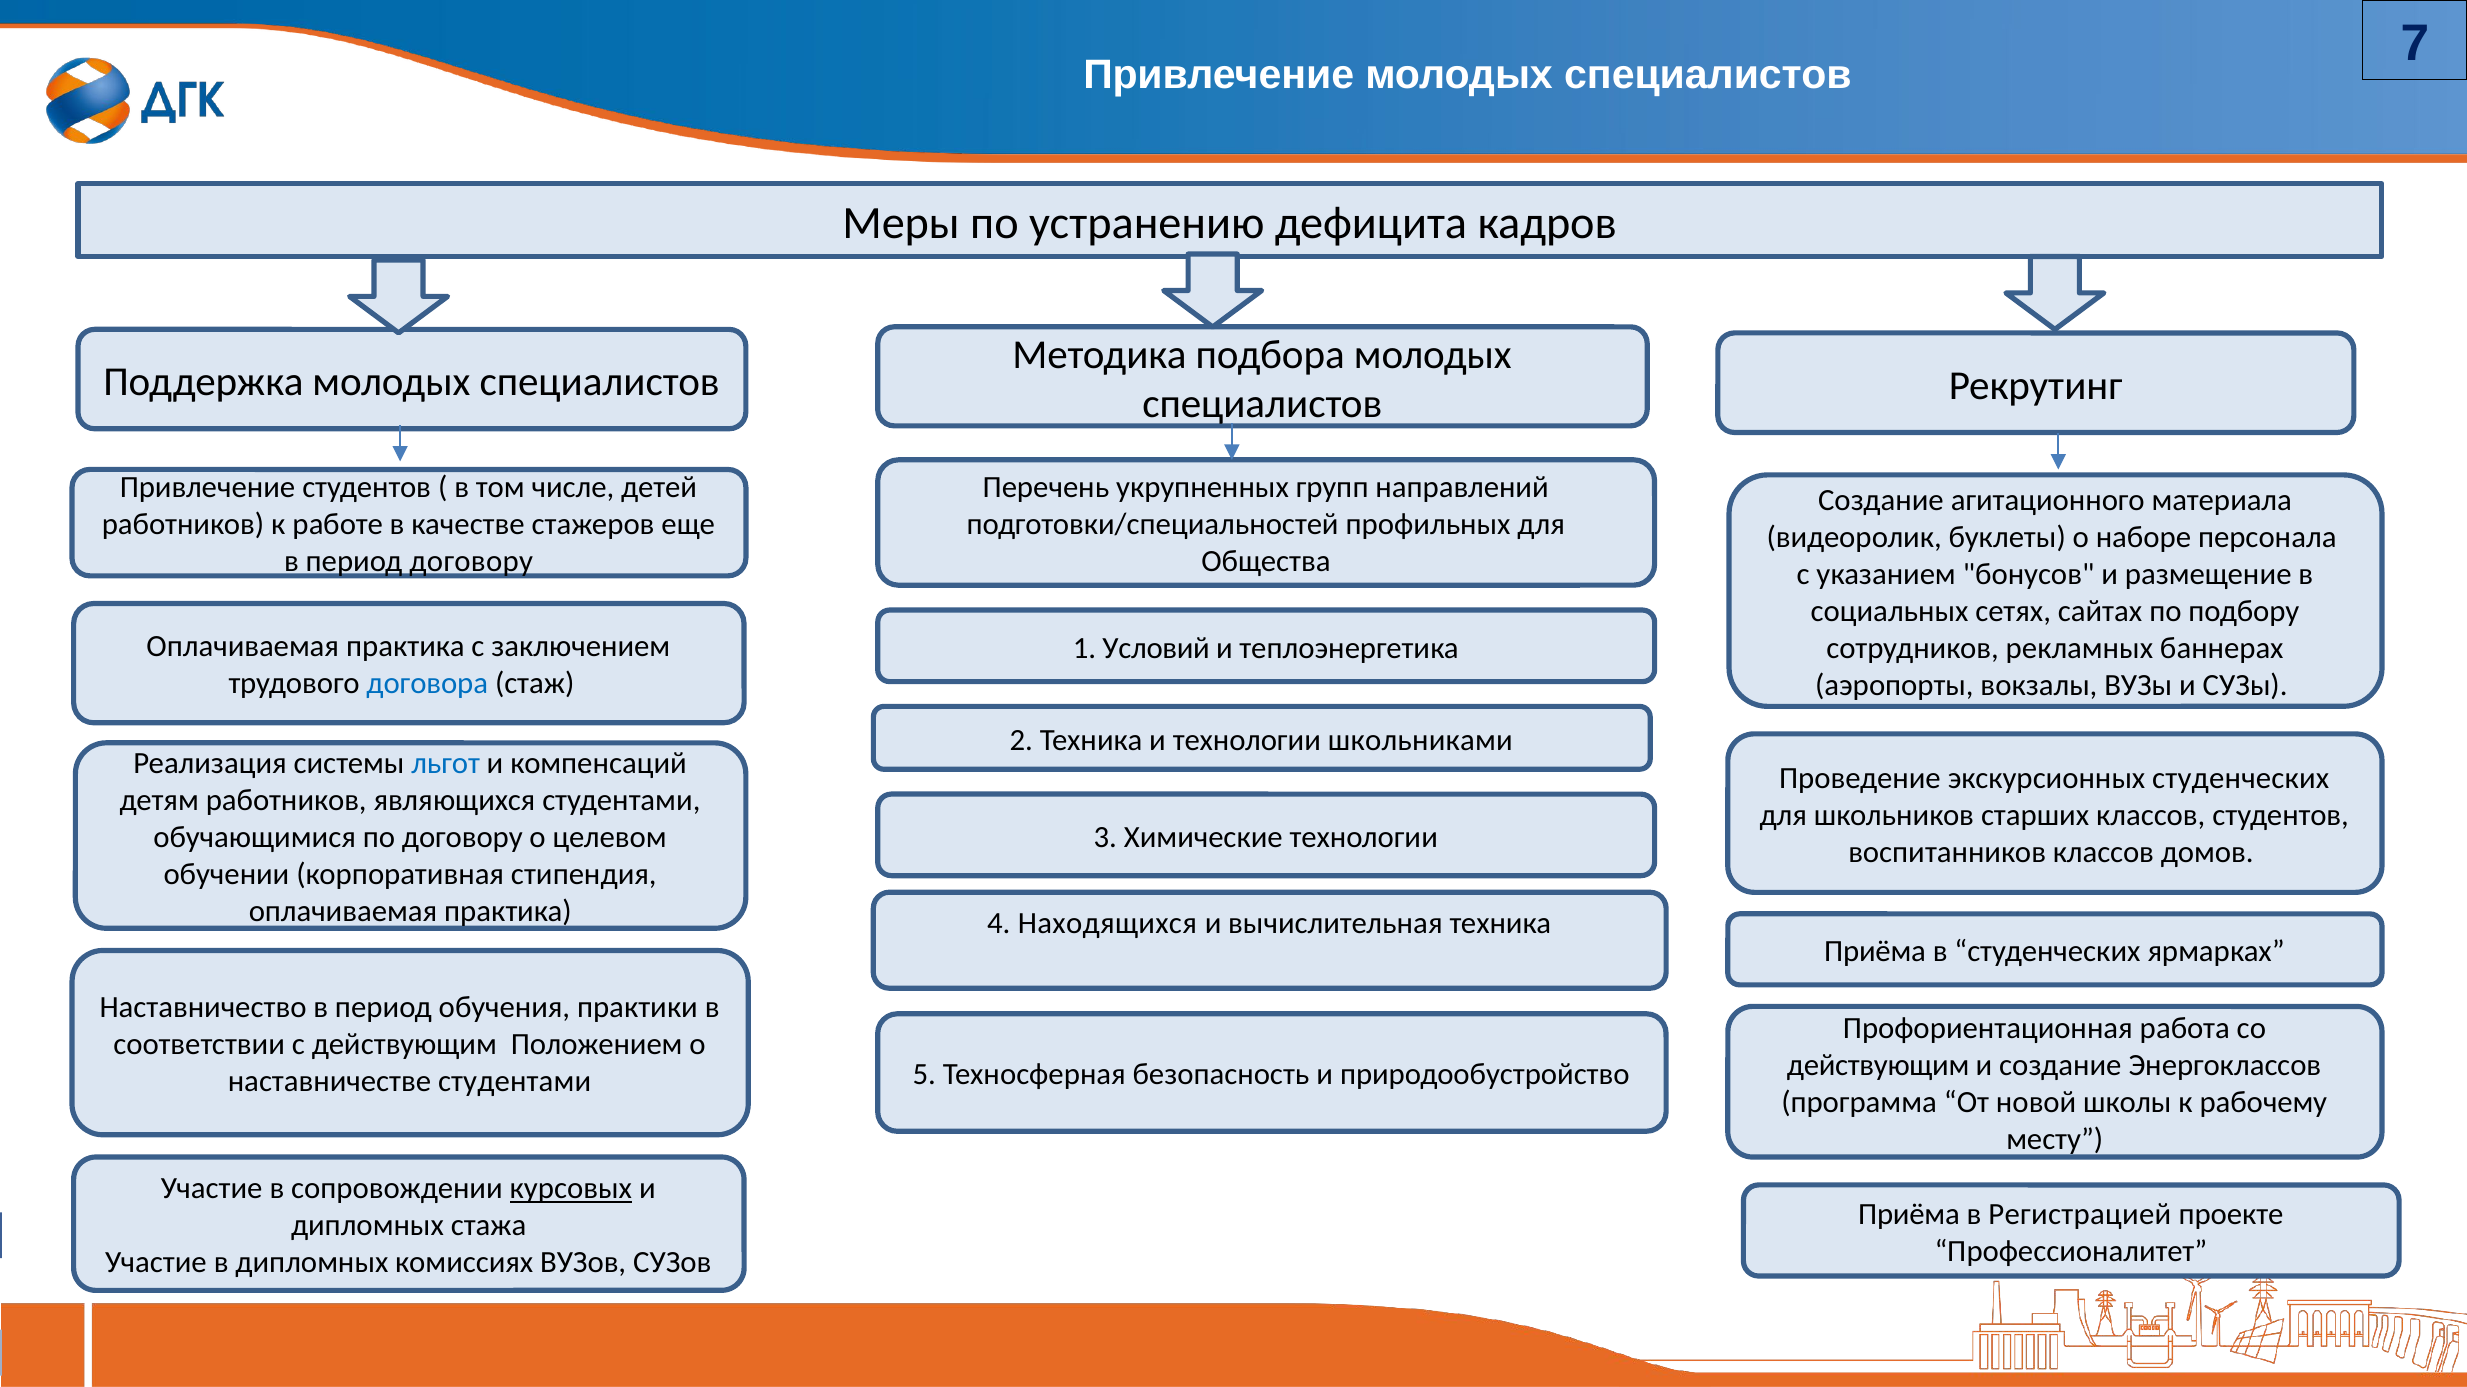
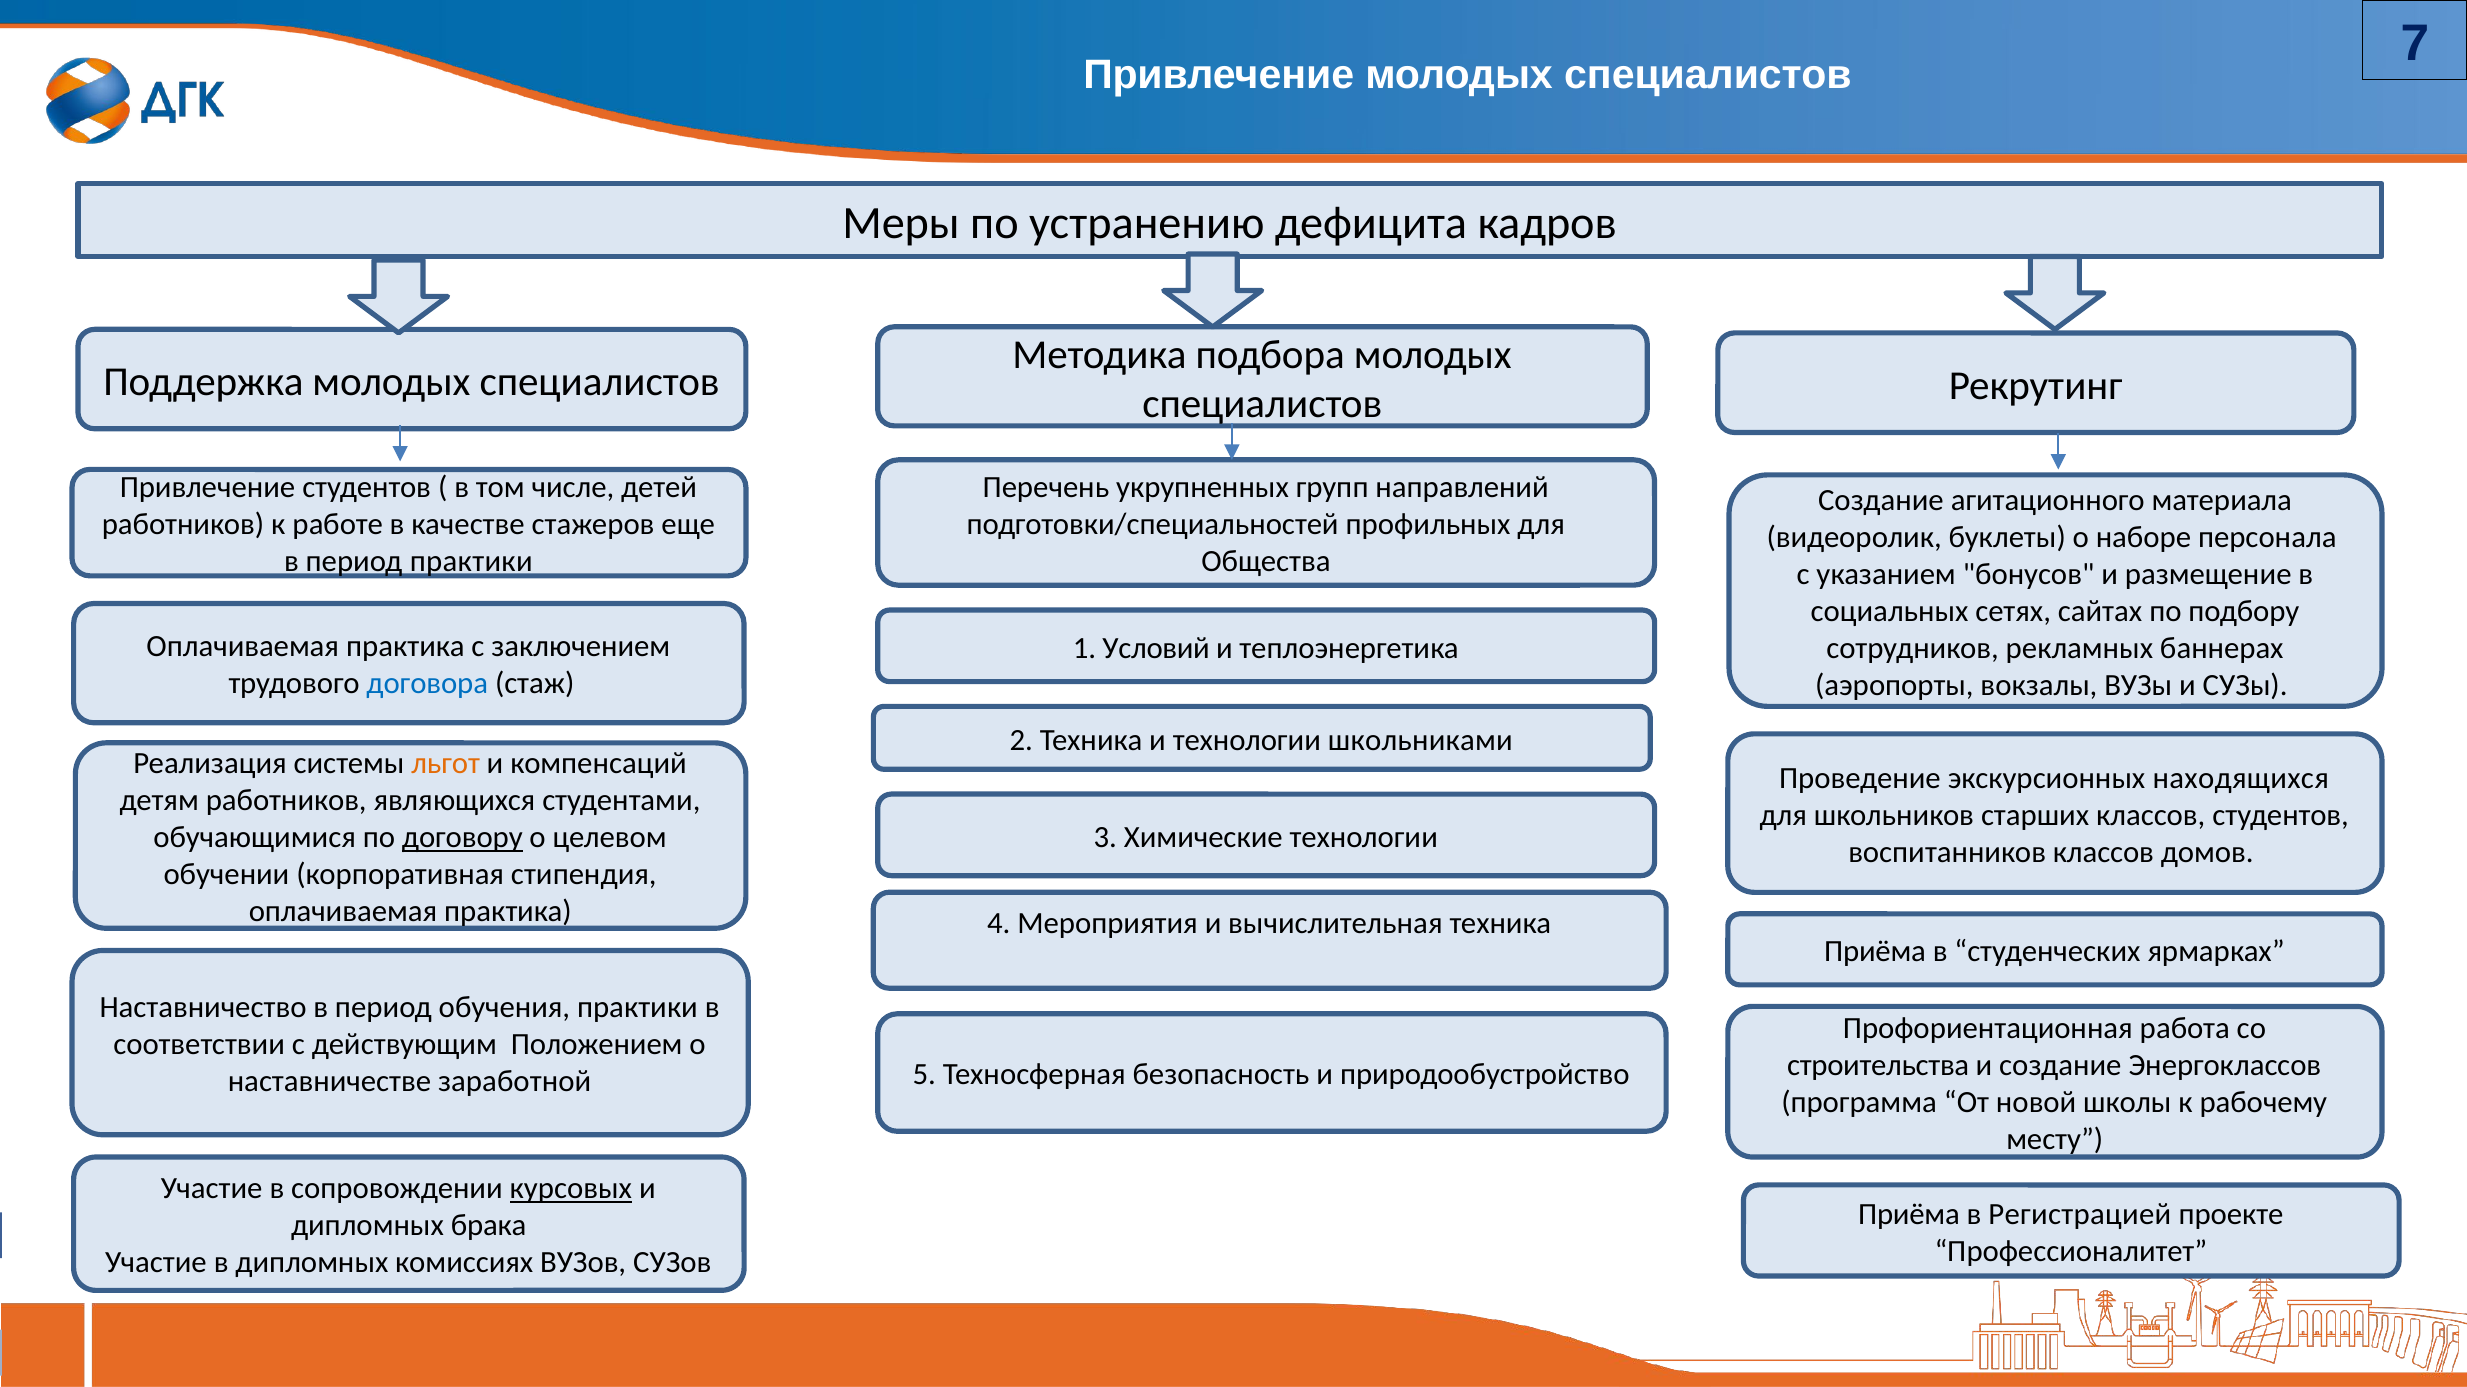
период договору: договору -> практики (471, 562)
льгот colour: blue -> orange (446, 764)
экскурсионных студенческих: студенческих -> находящихся (2241, 779)
договору underline: none -> present (462, 838)
Находящихся: Находящихся -> Мероприятия (1108, 924)
действующим: действующим -> строительства (1878, 1066)
наставничестве студентами: студентами -> заработной (515, 1082)
стажа: стажа -> брака (489, 1226)
